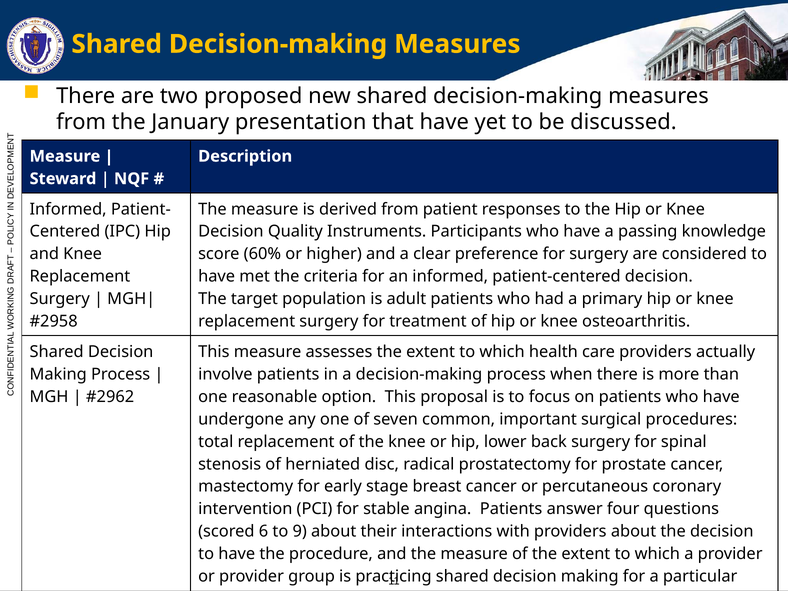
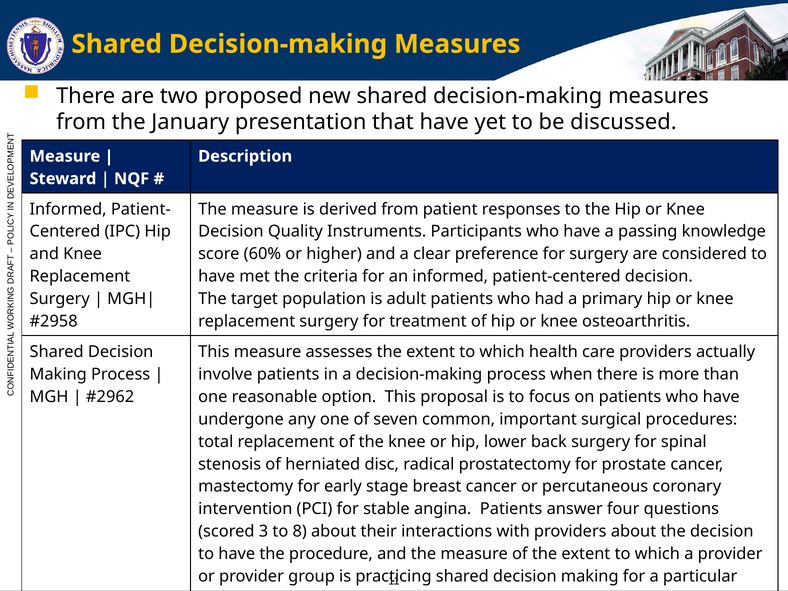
6: 6 -> 3 (264, 531)
9: 9 -> 8 (300, 531)
